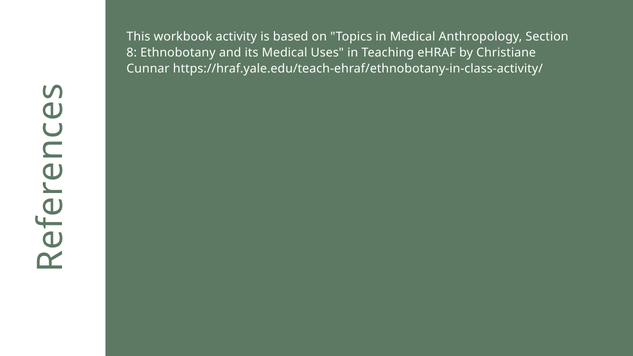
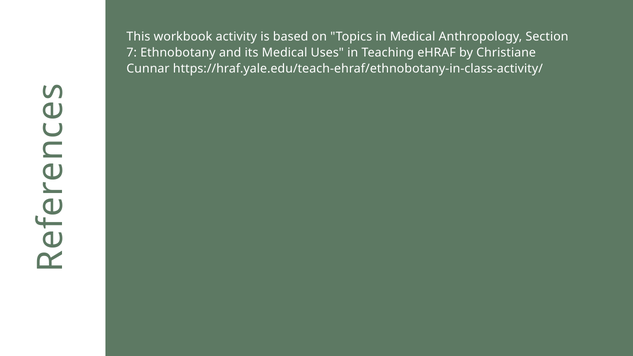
8: 8 -> 7 (132, 53)
